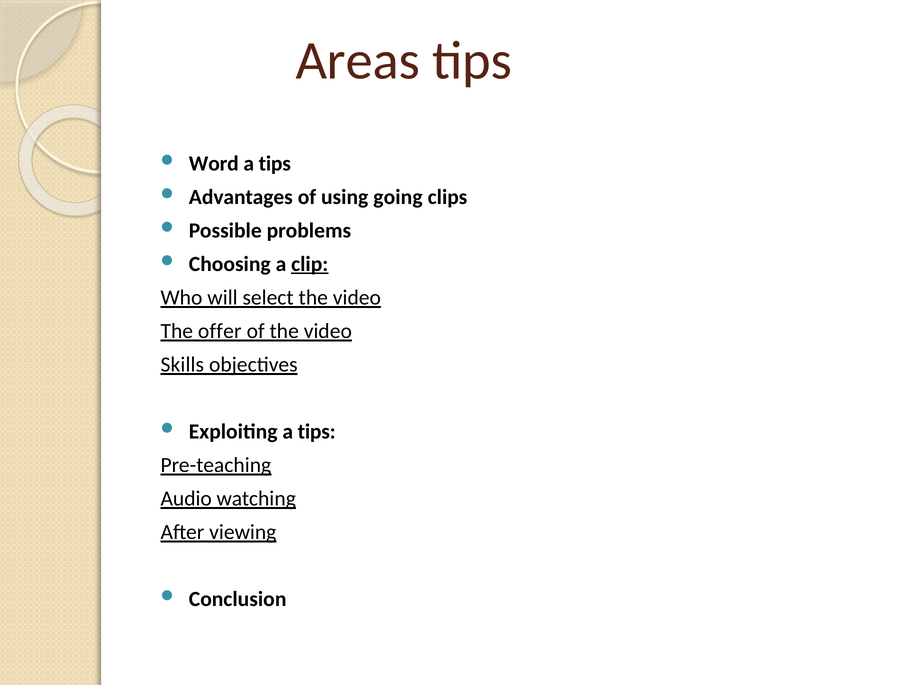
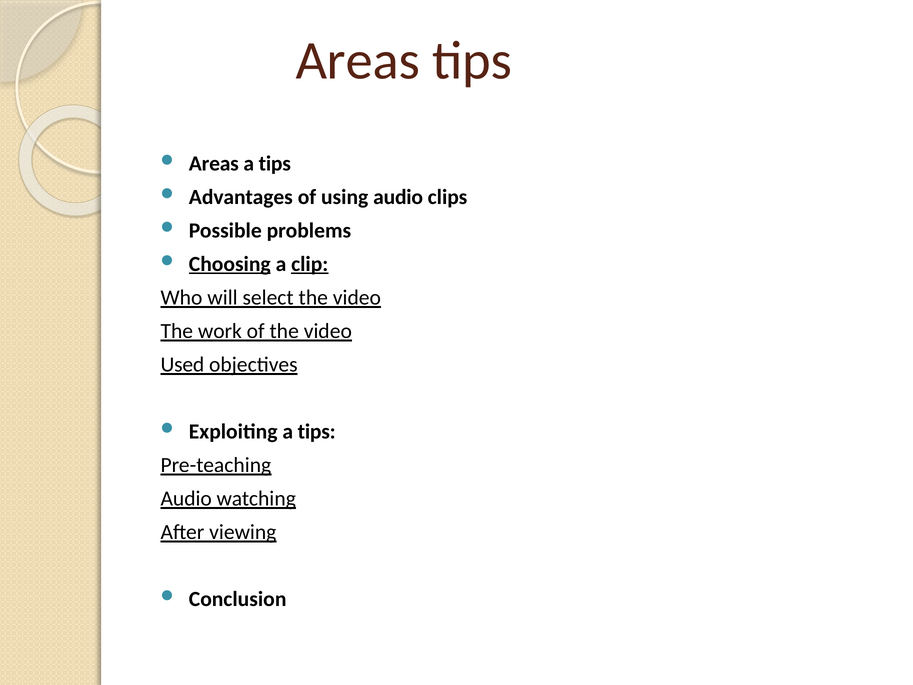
Word: Word -> Areas (214, 164)
using going: going -> audio (398, 197)
Choosing underline: none -> present (230, 264)
offer: offer -> work (220, 331)
Skills: Skills -> Used (182, 365)
